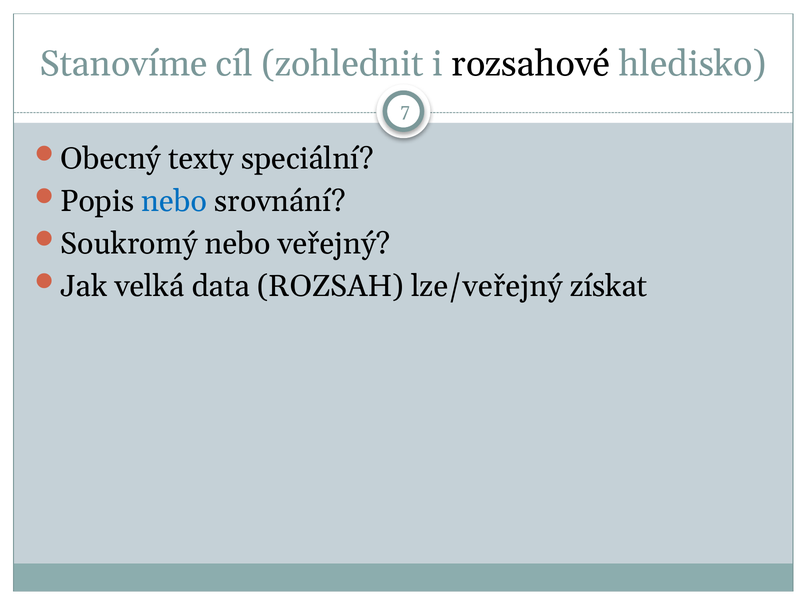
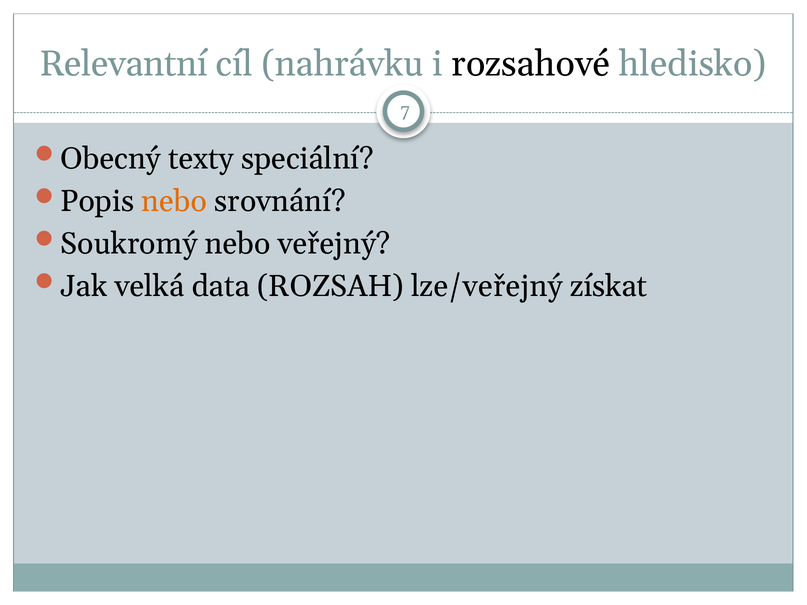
Stanovíme: Stanovíme -> Relevantní (124, 64)
zohlednit: zohlednit -> nahrávku (343, 64)
nebo colour: blue -> orange (174, 201)
